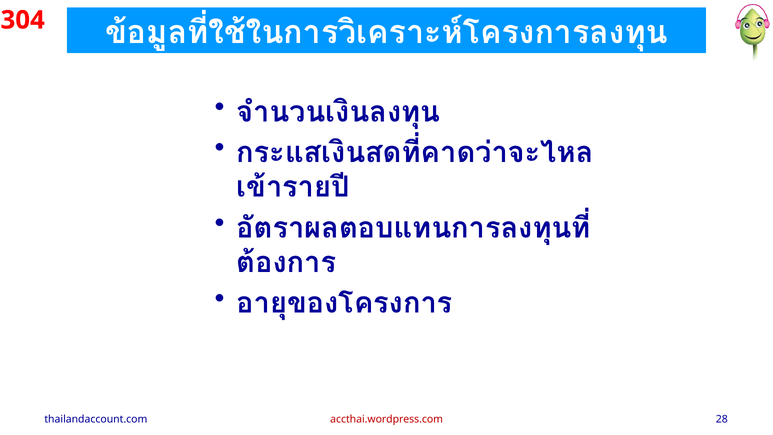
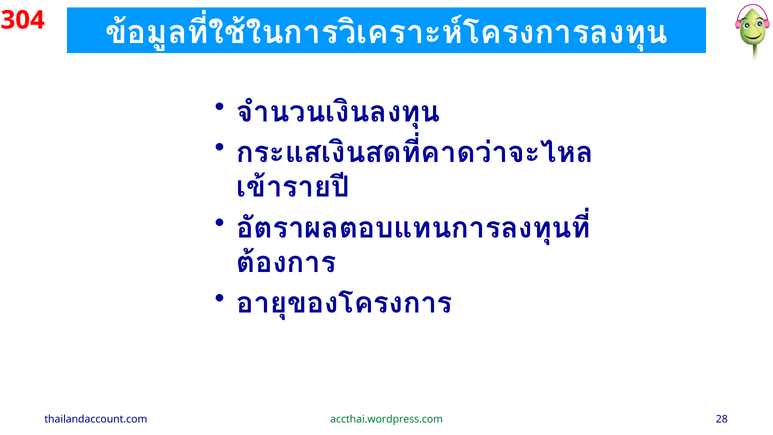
accthai.wordpress.com colour: red -> green (387, 419)
